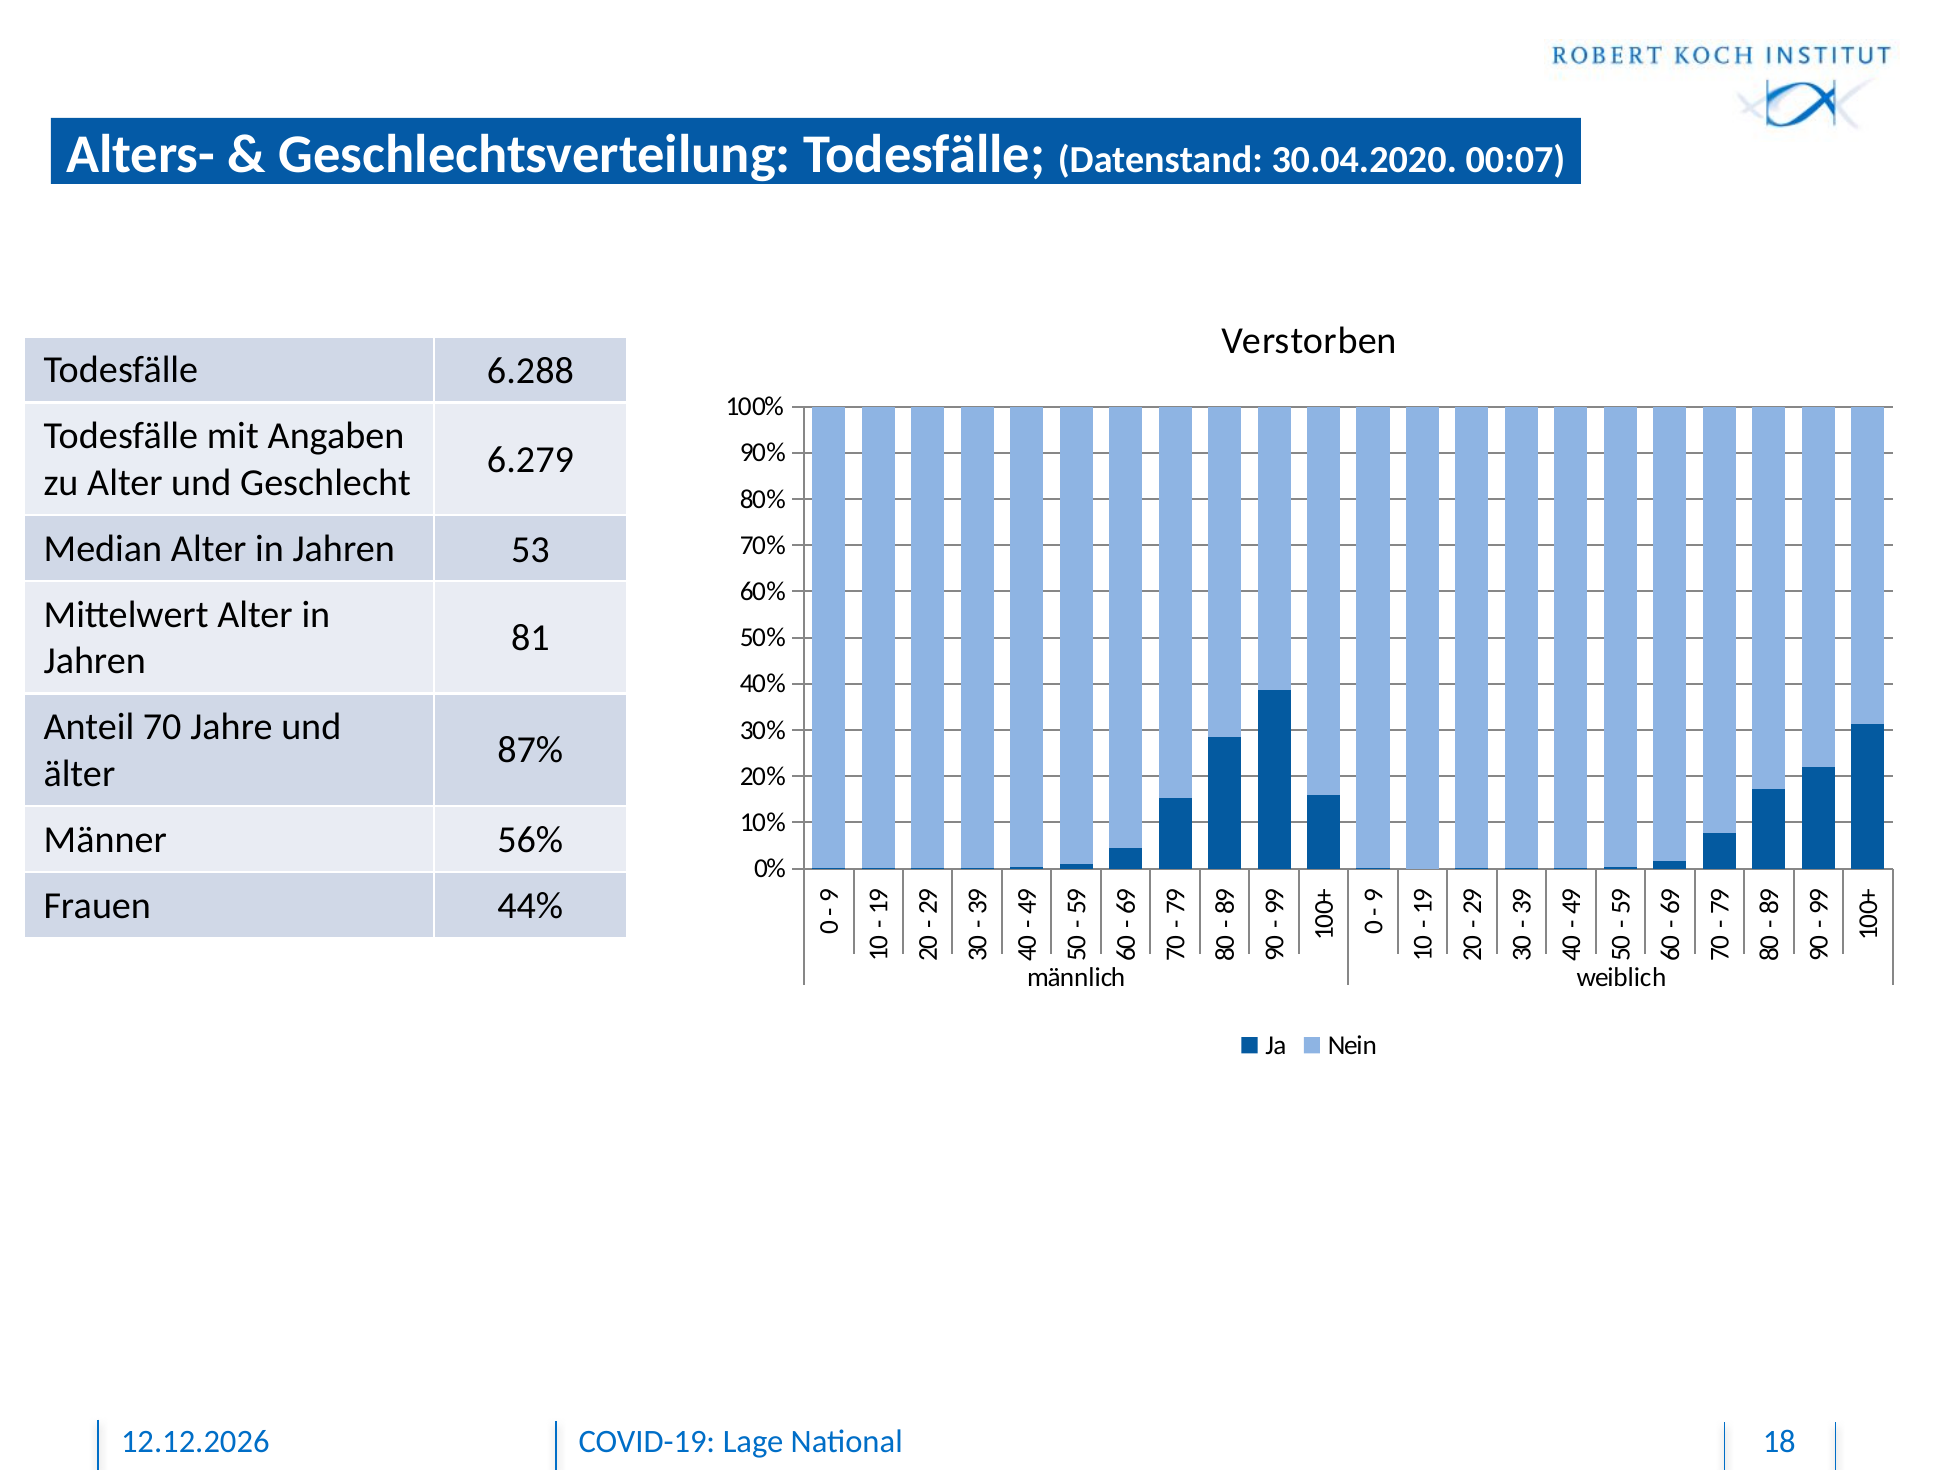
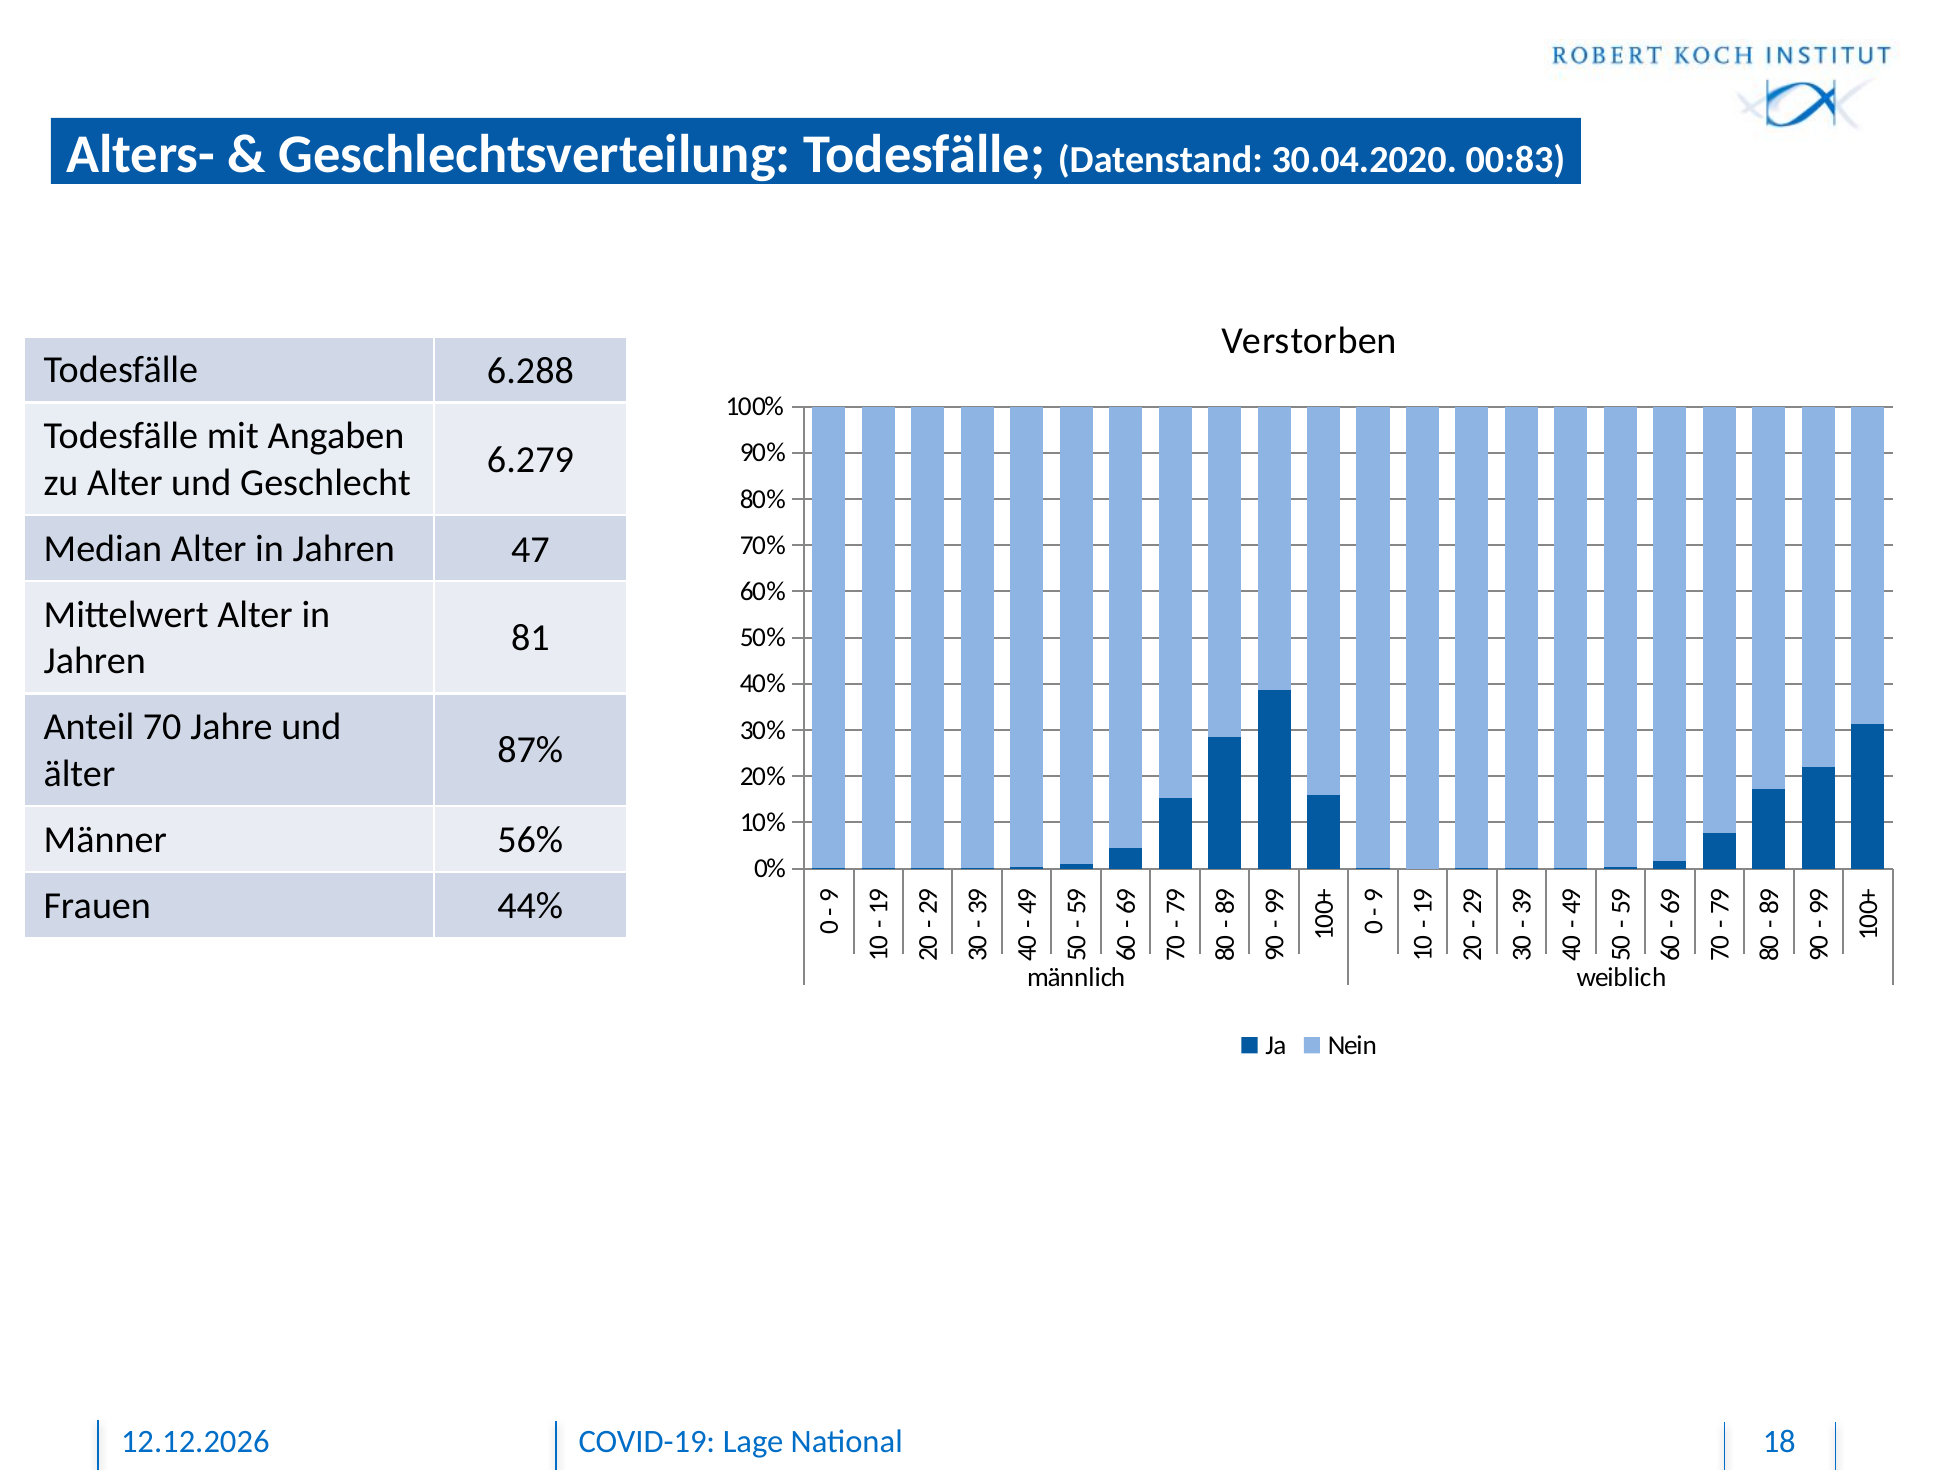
00:07: 00:07 -> 00:83 (1515, 160)
53: 53 -> 47 (530, 550)
